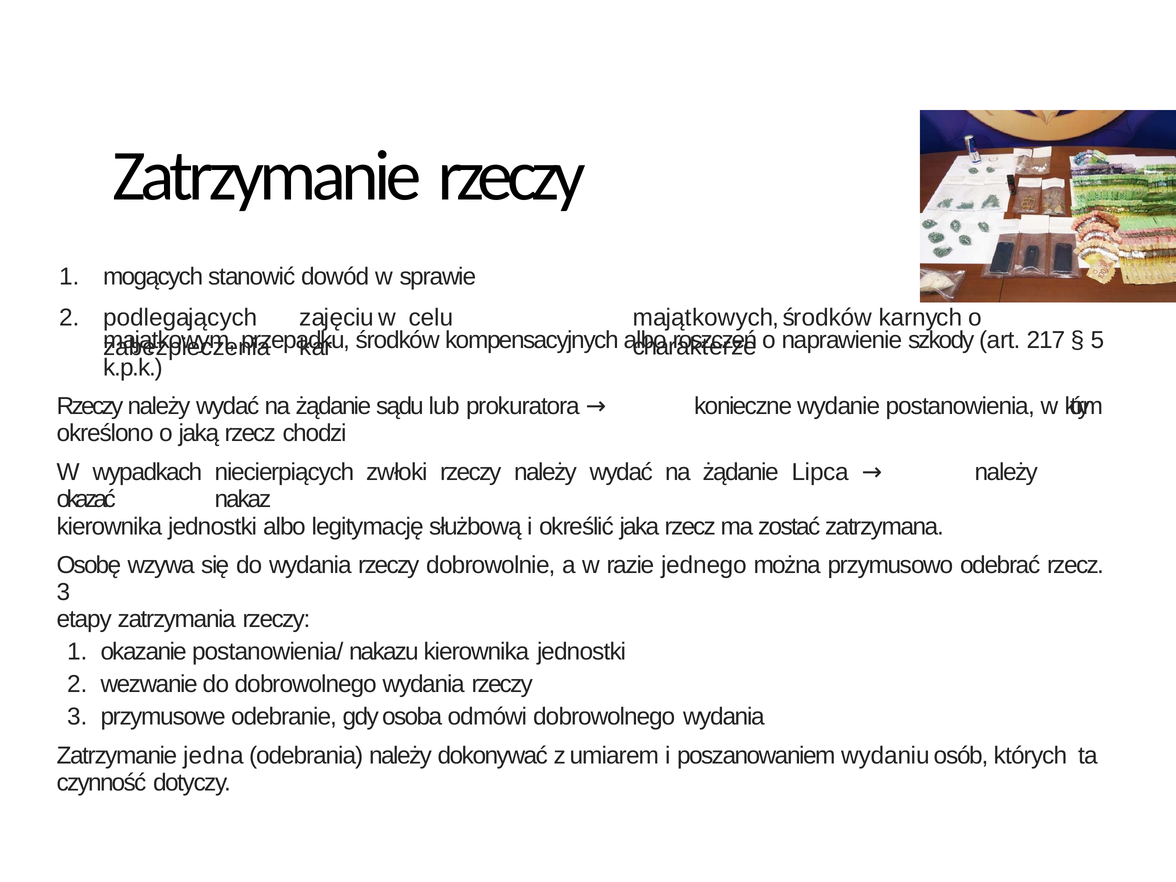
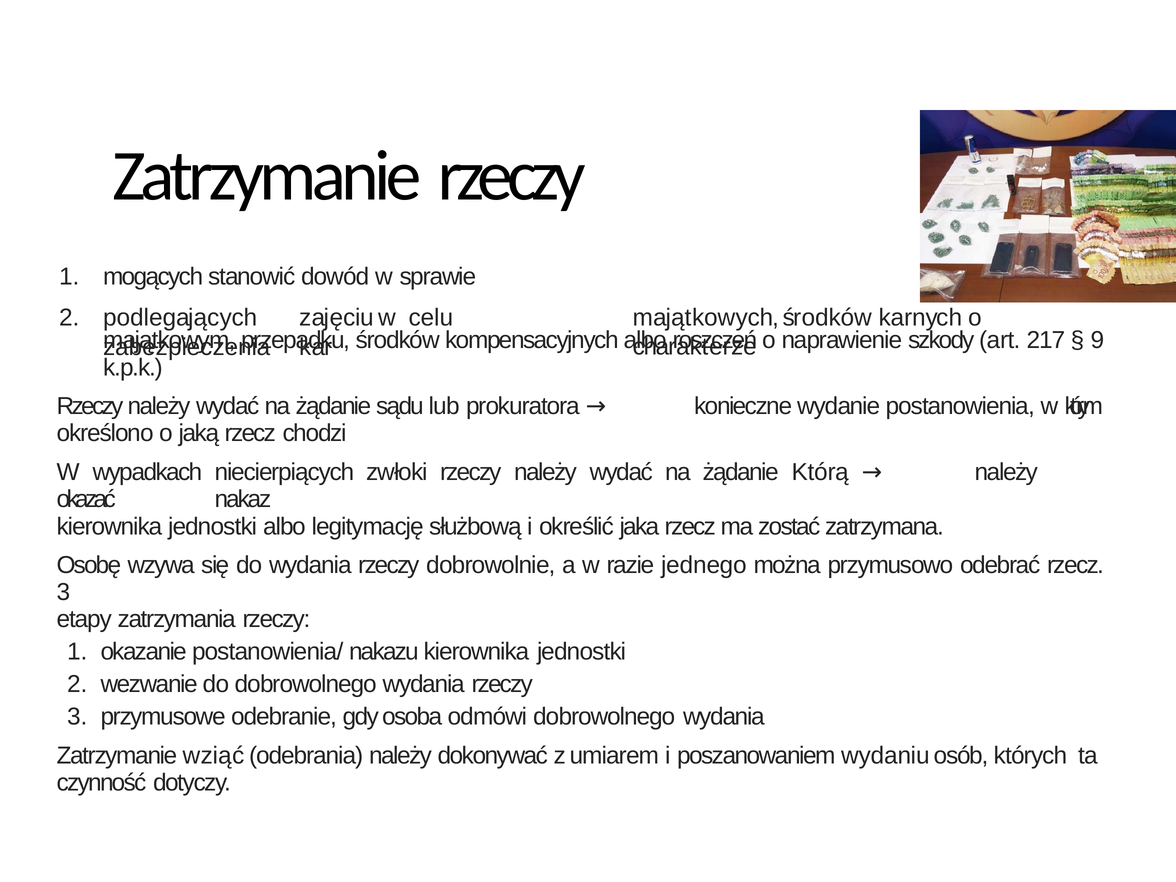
5: 5 -> 9 (1098, 340)
Lipca: Lipca -> Którą (820, 472)
jedna: jedna -> wziąć (214, 755)
